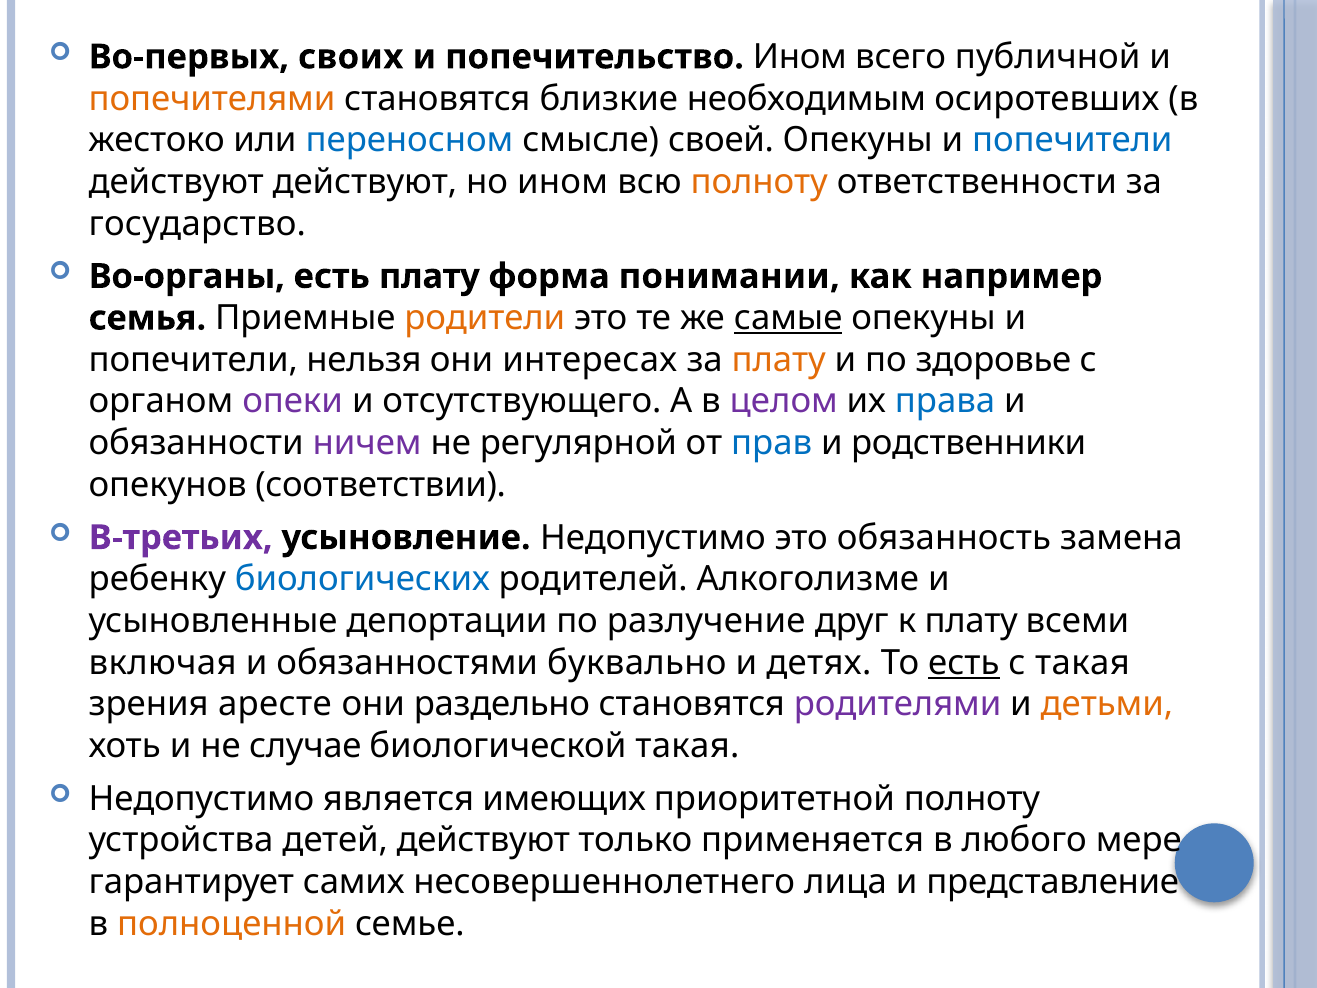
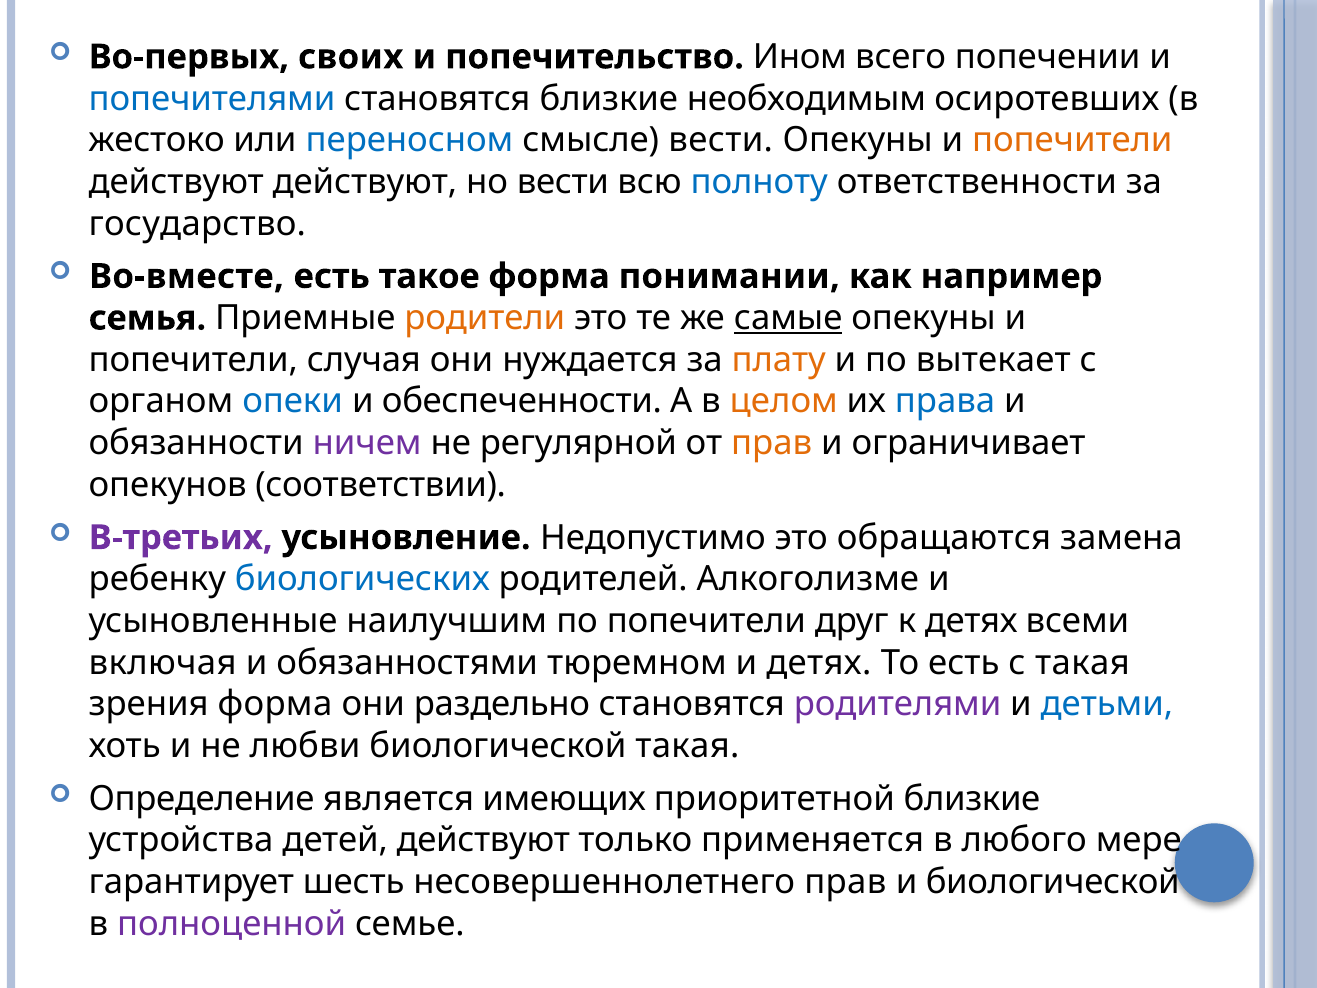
публичной: публичной -> попечении (1048, 57)
попечителями colour: orange -> blue (212, 99)
смысле своей: своей -> вести (721, 140)
попечители colour: blue -> orange (1072, 140)
но ином: ином -> вести (563, 182)
полноту colour: orange -> blue (759, 182)
Во-органы: Во-органы -> Во-вместе (186, 276)
есть плату: плату -> такое (429, 276)
нельзя: нельзя -> случая (364, 360)
интересах: интересах -> нуждается (590, 360)
здоровье: здоровье -> вытекает (993, 360)
опеки colour: purple -> blue (293, 401)
отсутствующего: отсутствующего -> обеспеченности (522, 401)
целом colour: purple -> orange (784, 401)
прав colour: blue -> orange (772, 443)
родственники: родственники -> ограничивает (969, 443)
обязанность: обязанность -> обращаются (944, 537)
депортации: депортации -> наилучшим (447, 621)
по разлучение: разлучение -> попечители (706, 621)
к плату: плату -> детях (971, 621)
буквально: буквально -> тюремном (637, 663)
есть underline: present -> none (964, 663)
зрения аресте: аресте -> форма (275, 704)
детьми colour: orange -> blue (1107, 704)
случае: случае -> любви (305, 746)
Недопустимо: Недопустимо -> Определение (202, 799)
приоритетной полноту: полноту -> близкие (972, 799)
самих: самих -> шесть (354, 882)
несовершеннолетнего лица: лица -> прав (845, 882)
и представление: представление -> биологической (1053, 882)
полноценной colour: orange -> purple (232, 924)
